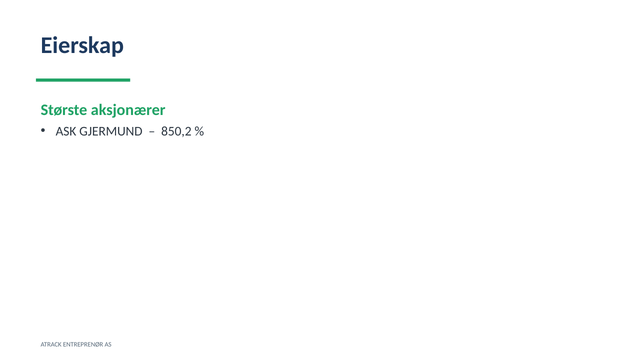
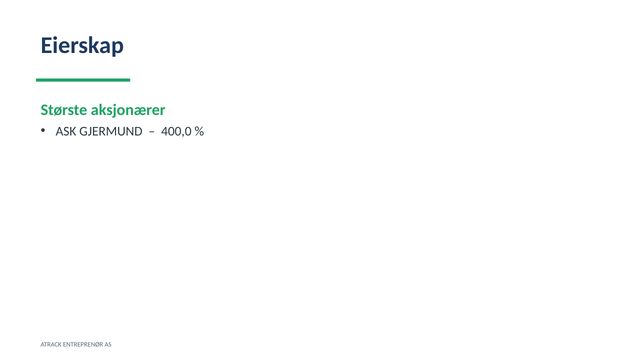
850,2: 850,2 -> 400,0 (176, 131)
